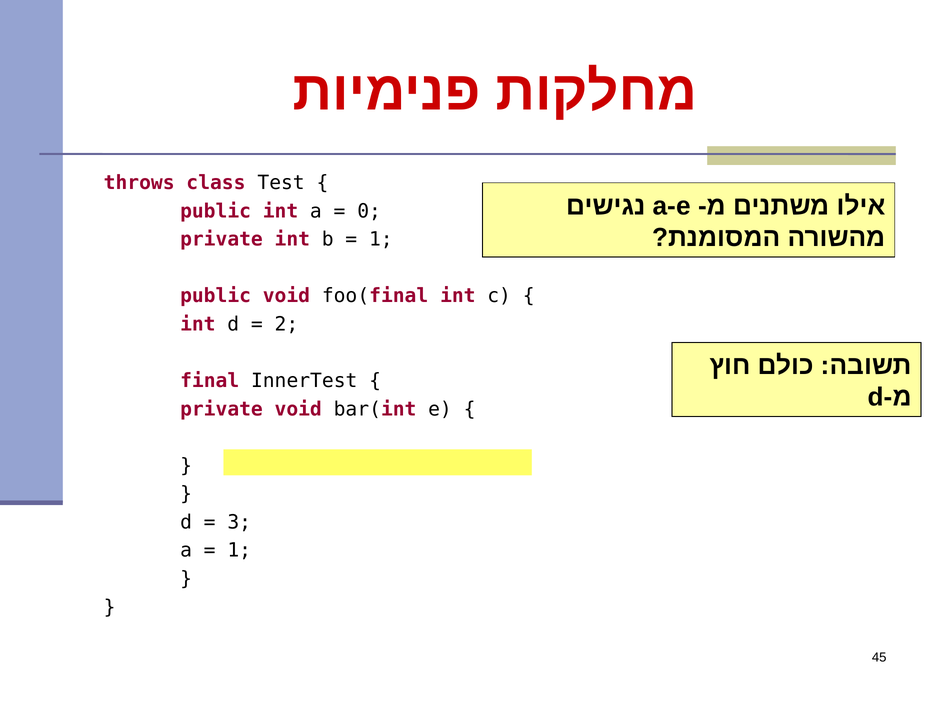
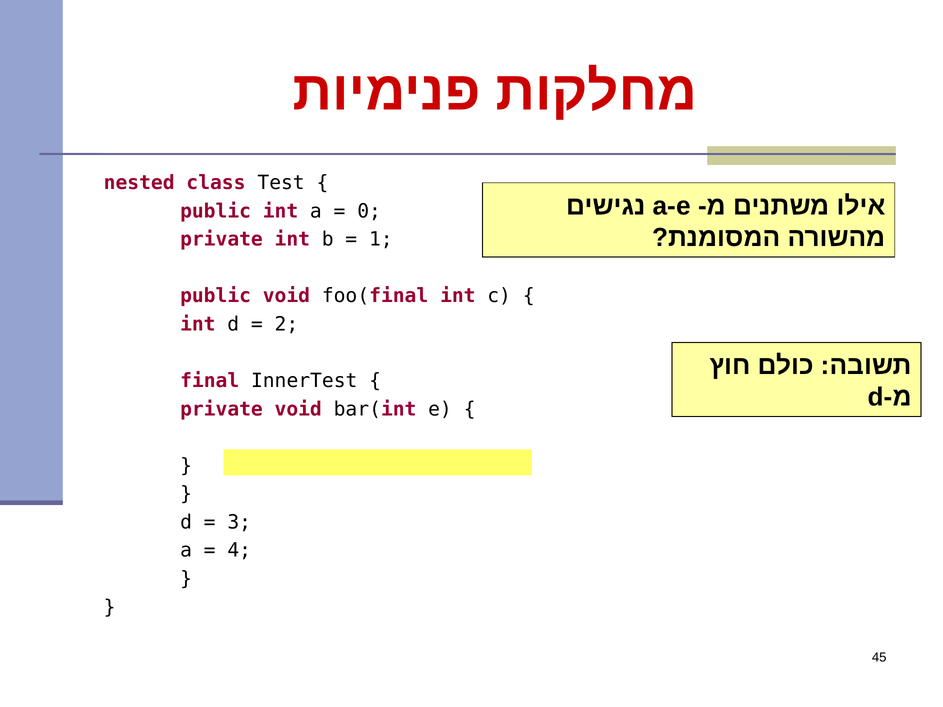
throws: throws -> nested (139, 183)
1: 1 -> 4 (239, 551)
